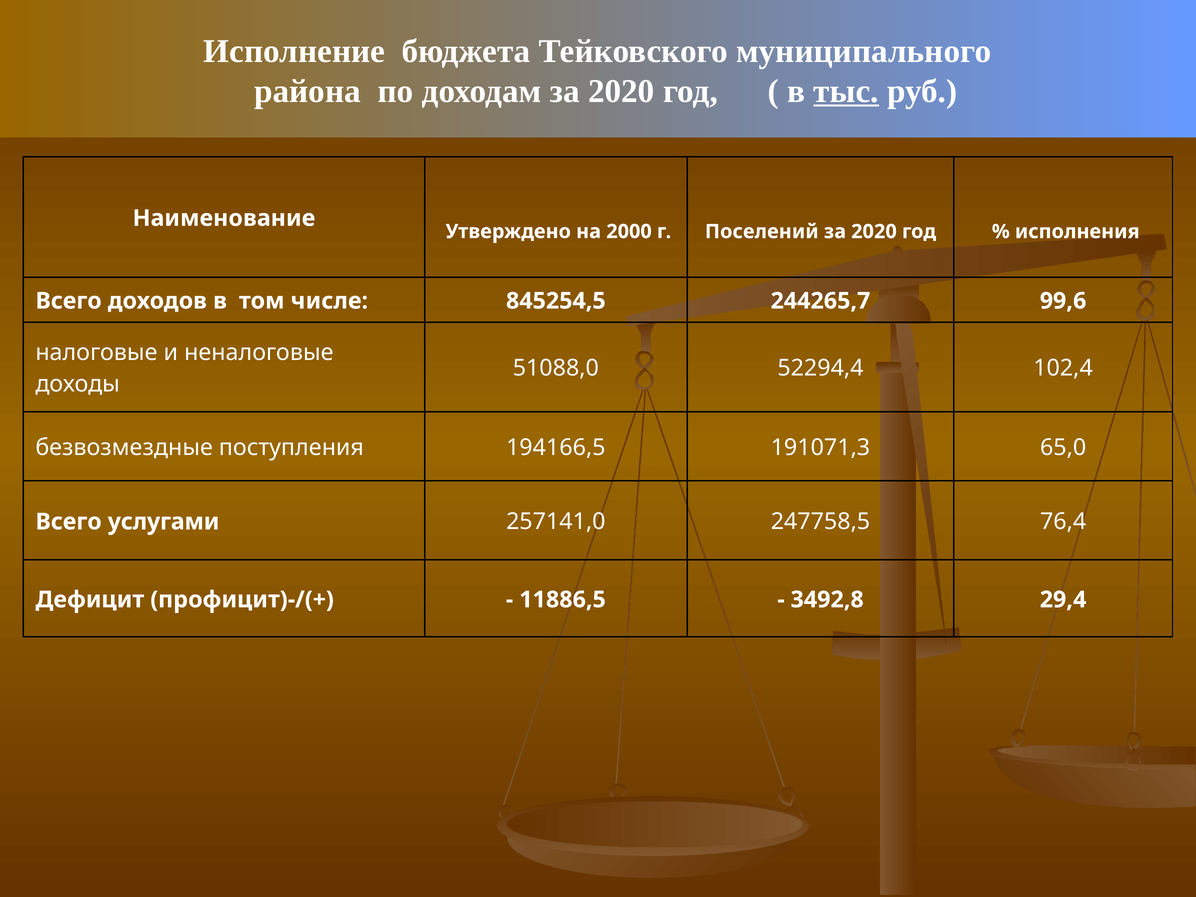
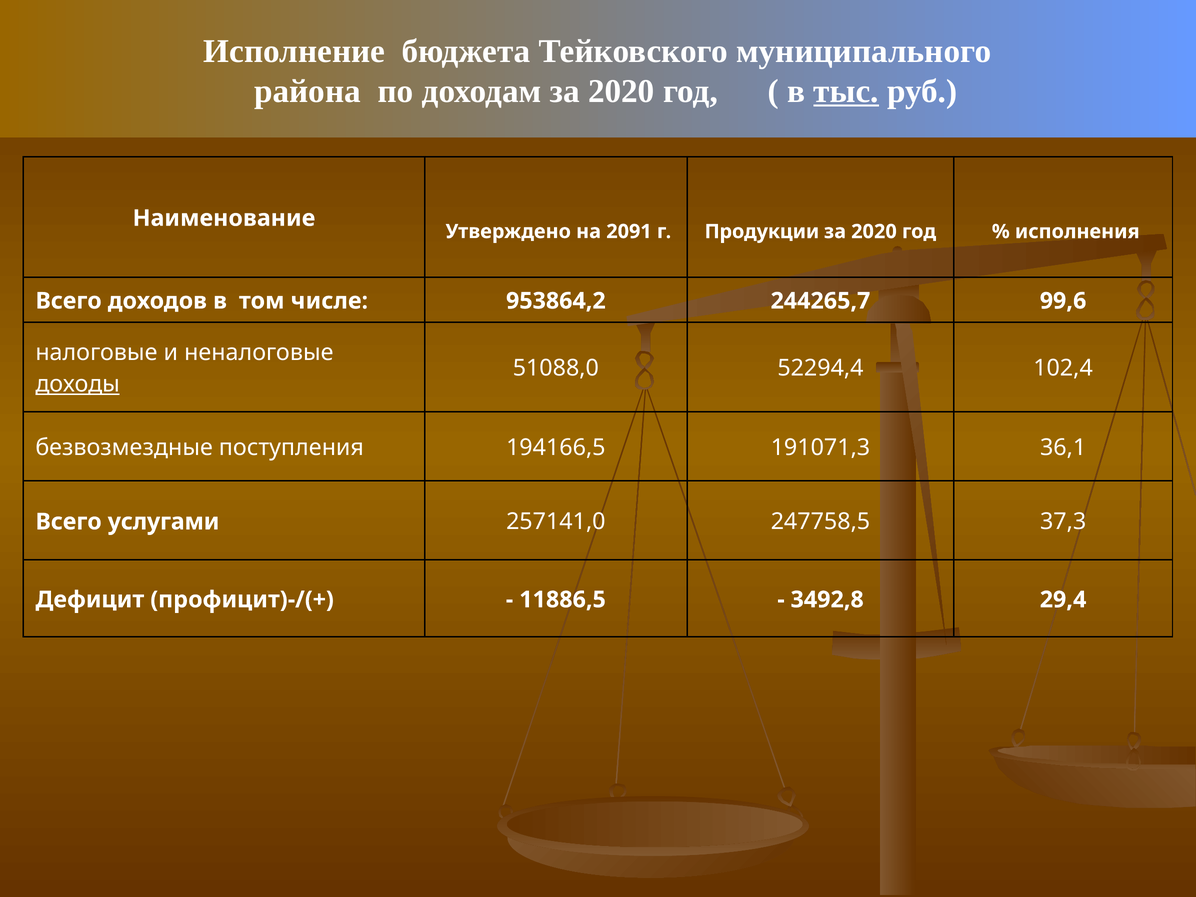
2000: 2000 -> 2091 (629, 232)
Поселений: Поселений -> Продукции (762, 232)
845254,5: 845254,5 -> 953864,2 (556, 301)
доходы underline: none -> present (78, 384)
65,0: 65,0 -> 36,1 (1063, 448)
76,4: 76,4 -> 37,3 (1063, 522)
